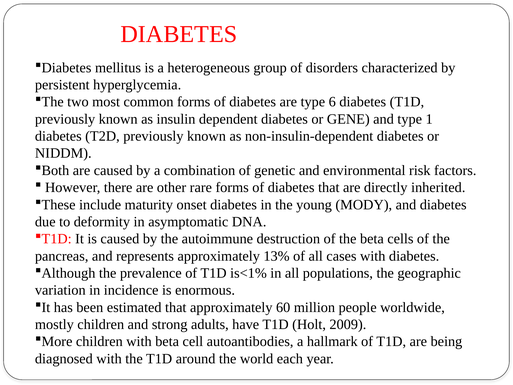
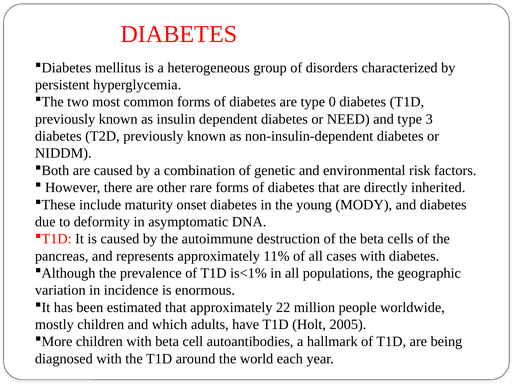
6: 6 -> 0 (332, 102)
GENE: GENE -> NEED (348, 119)
1: 1 -> 3 (429, 119)
13%: 13% -> 11% (277, 256)
60: 60 -> 22 (283, 307)
strong: strong -> which (170, 324)
2009: 2009 -> 2005 (348, 324)
